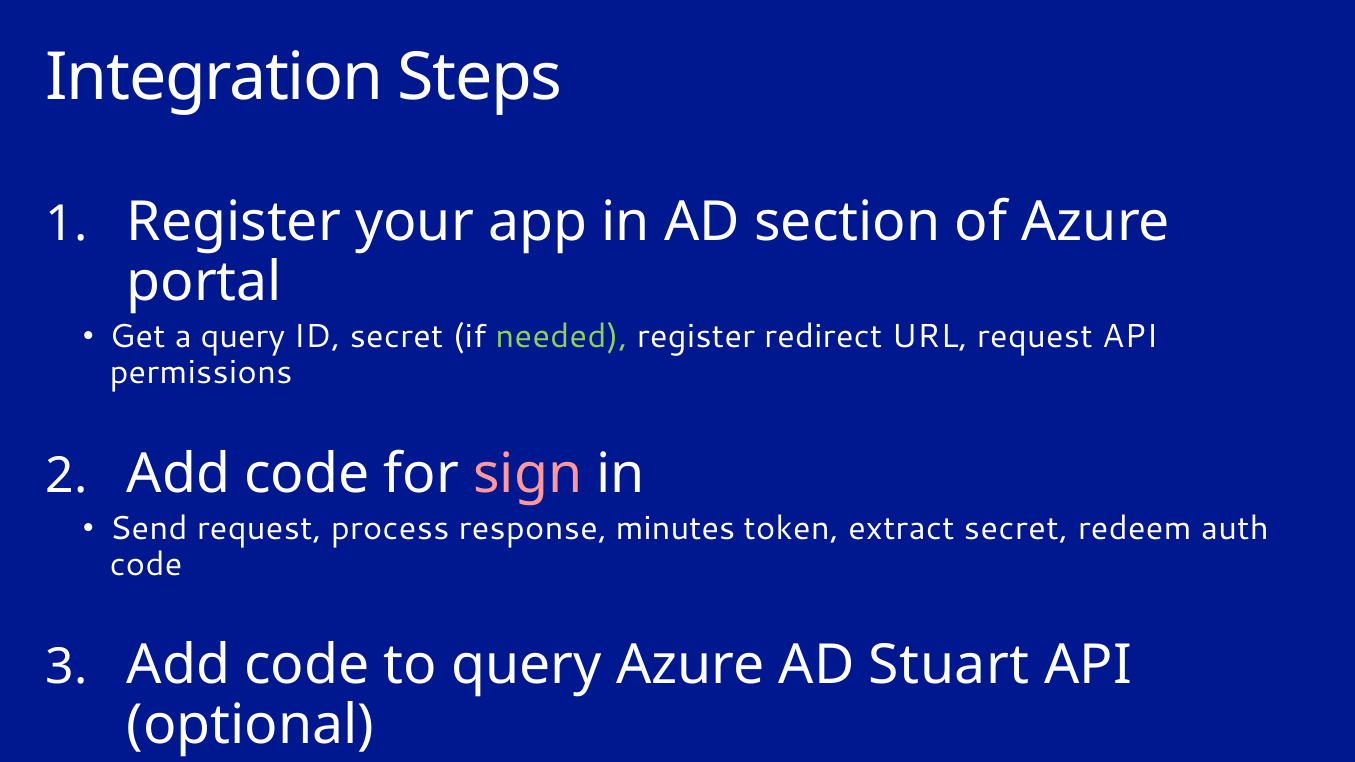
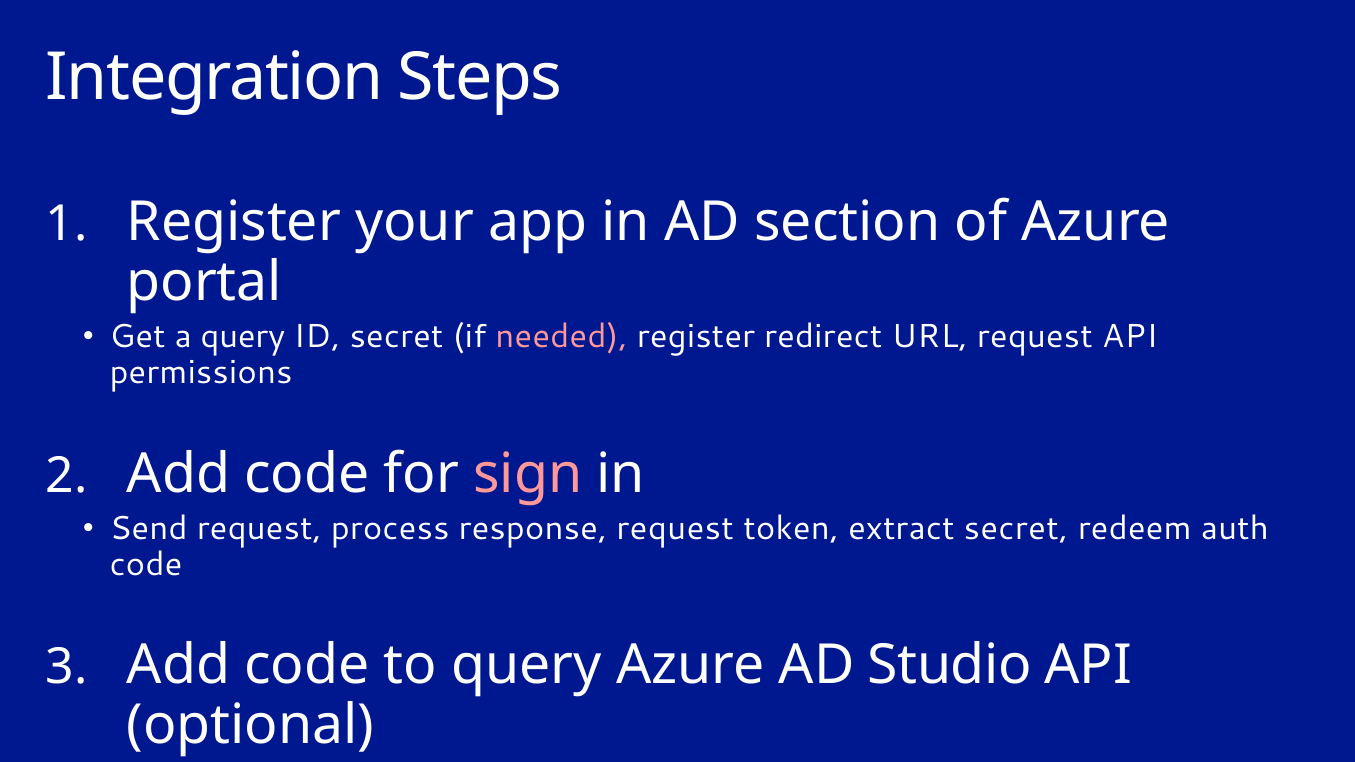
needed colour: light green -> pink (562, 337)
response minutes: minutes -> request (675, 529)
Stuart: Stuart -> Studio (950, 666)
